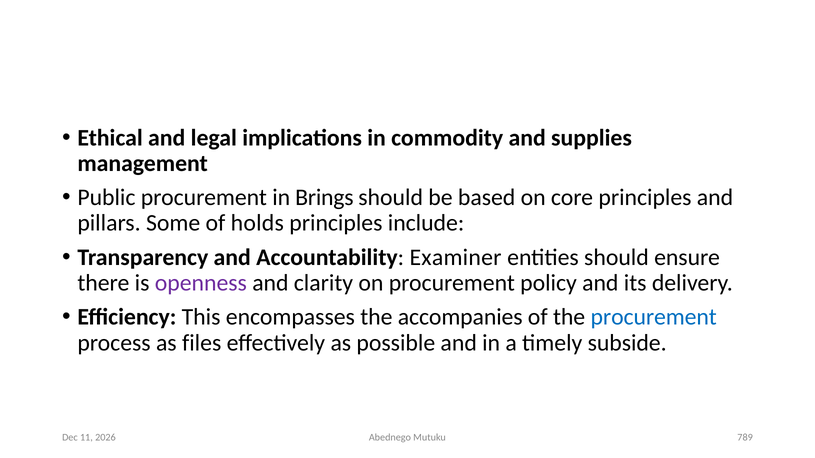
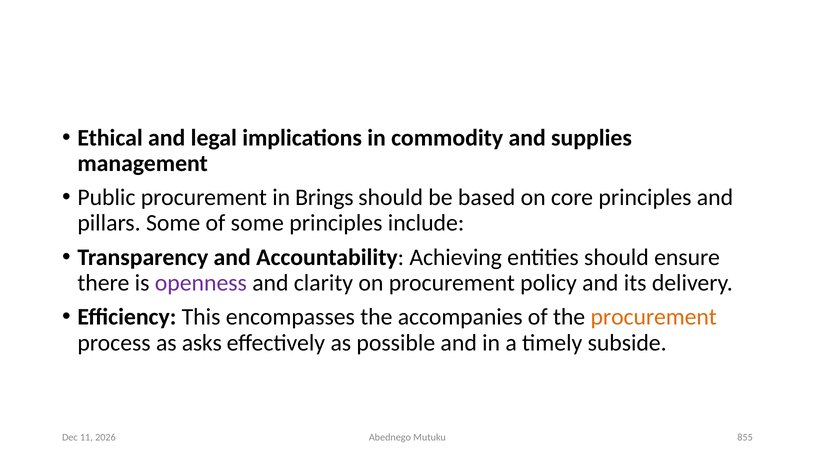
of holds: holds -> some (257, 223)
Examiner: Examiner -> Achieving (456, 257)
procurement colour: blue -> orange (654, 317)
files: files -> asks (202, 343)
789: 789 -> 855 (745, 438)
